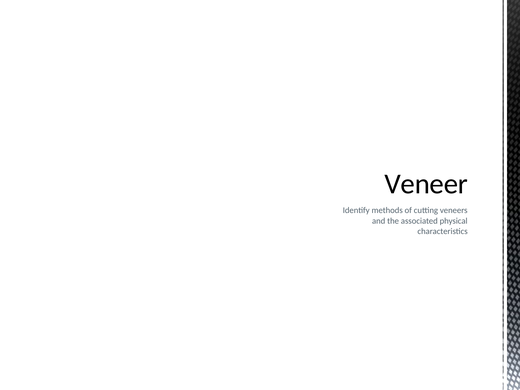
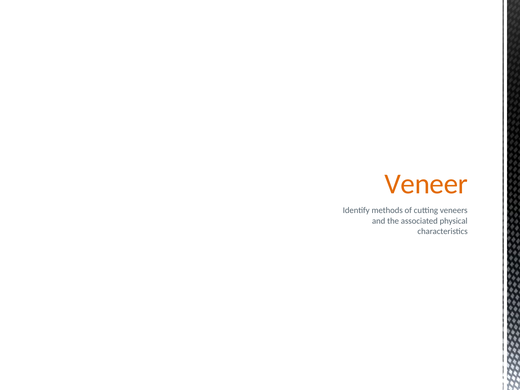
Veneer colour: black -> orange (426, 184)
